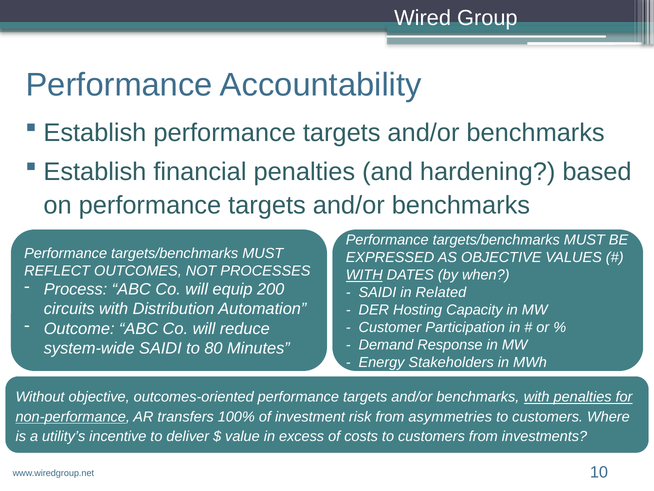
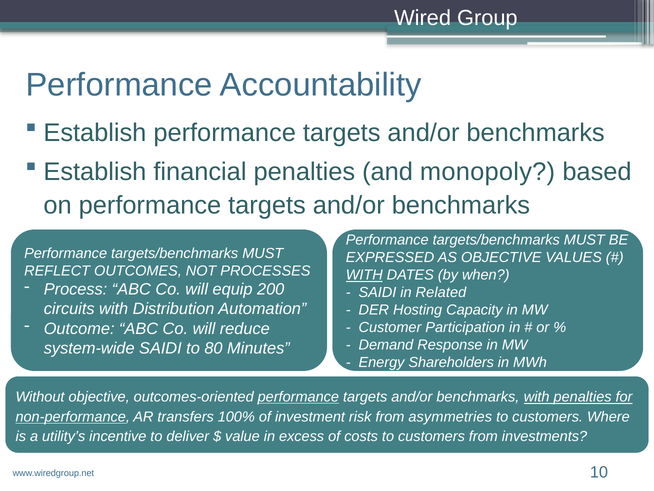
hardening: hardening -> monopoly (488, 171)
Stakeholders: Stakeholders -> Shareholders (451, 362)
performance underline: none -> present (298, 397)
